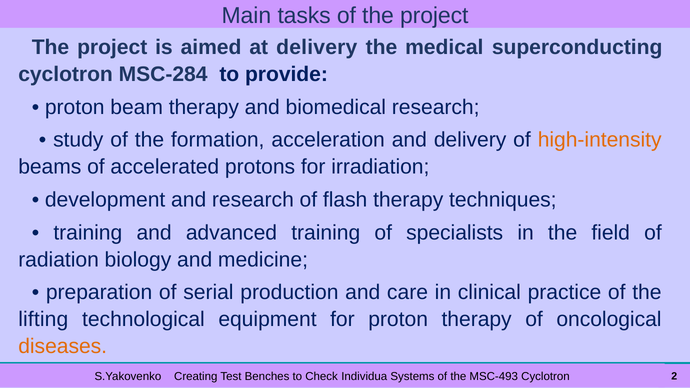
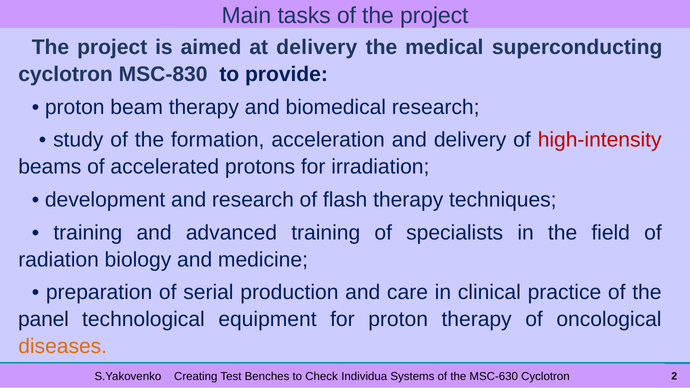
MSC-284: MSC-284 -> MSC-830 (163, 74)
high-intensity colour: orange -> red (600, 140)
lifting: lifting -> panel (43, 320)
MSC-493: MSC-493 -> MSC-630 (494, 376)
